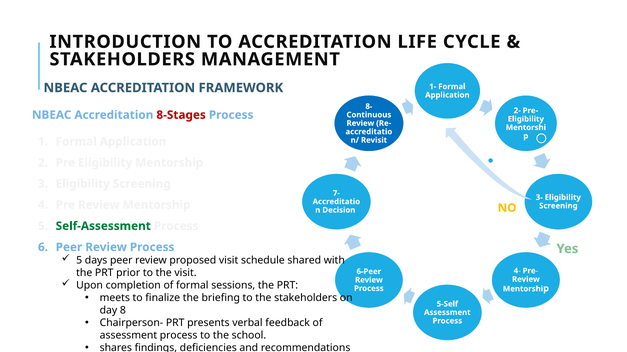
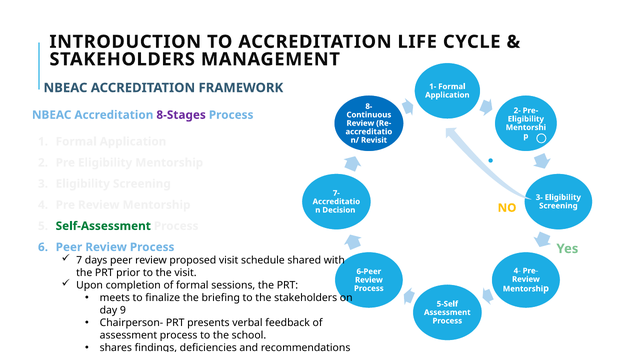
8-Stages colour: red -> purple (181, 115)
5: 5 -> 7 (79, 261)
8: 8 -> 9 (123, 311)
